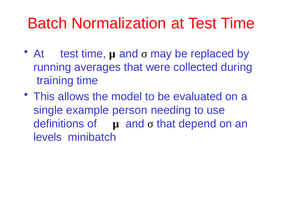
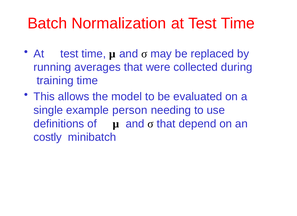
levels: levels -> costly (48, 137)
